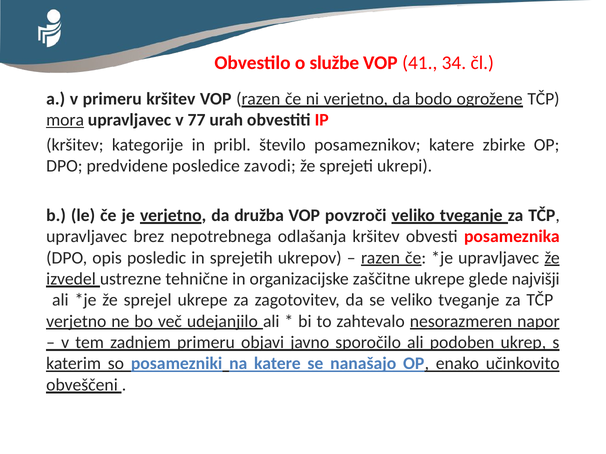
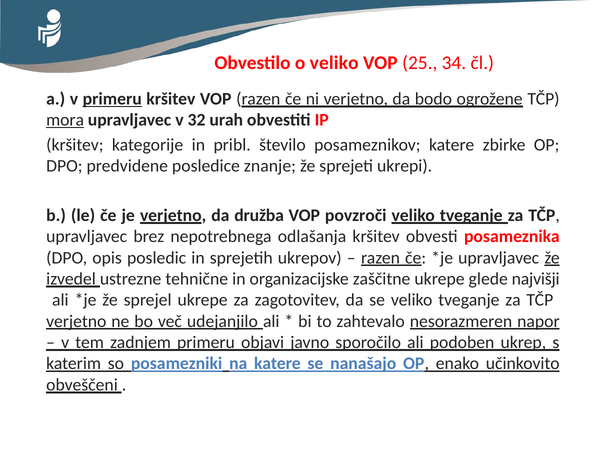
o službe: službe -> veliko (334, 63)
41: 41 -> 25 (420, 63)
primeru underline: none -> present (112, 99)
77: 77 -> 32 (197, 120)
zavodi: zavodi -> znanje (270, 166)
